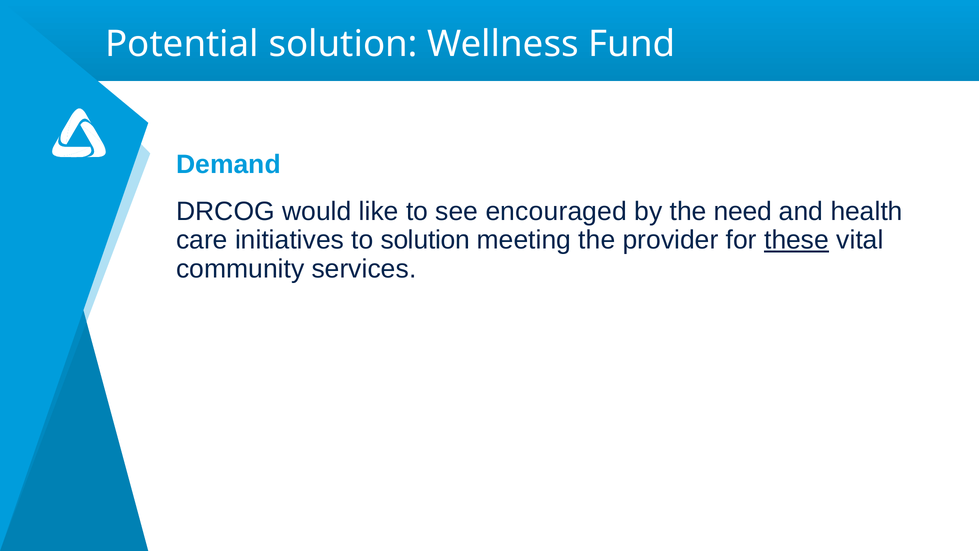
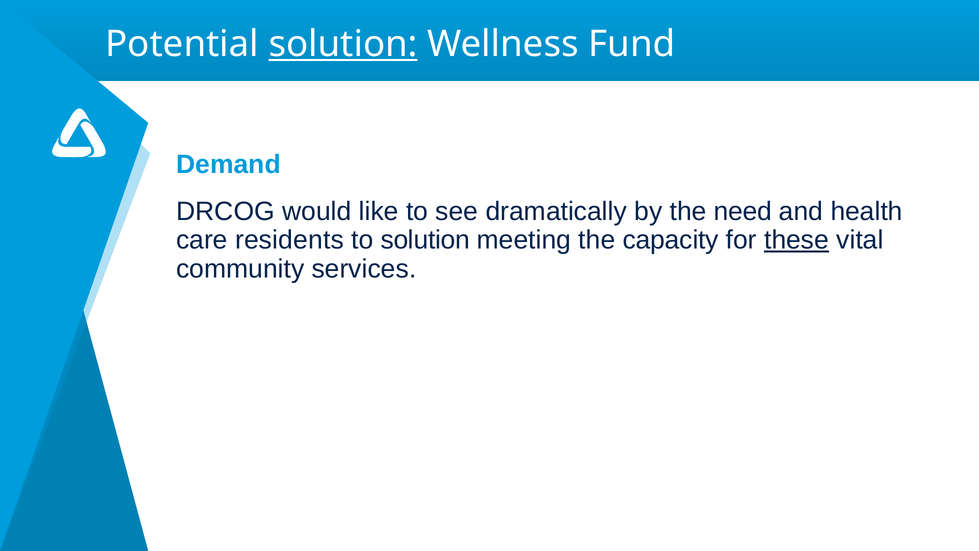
solution underline: none -> present (343, 44)
encouraged: encouraged -> dramatically (556, 211)
initiatives: initiatives -> residents (289, 240)
provider: provider -> capacity (671, 240)
